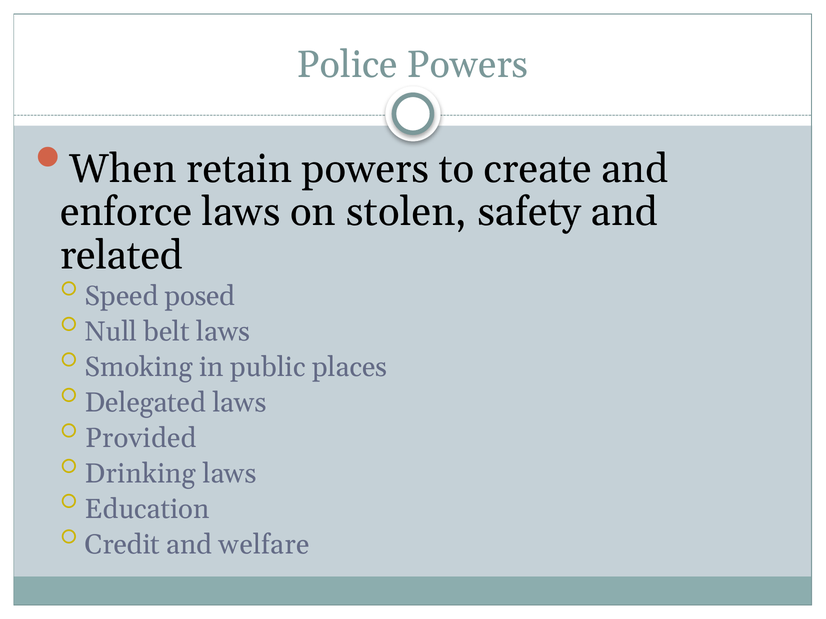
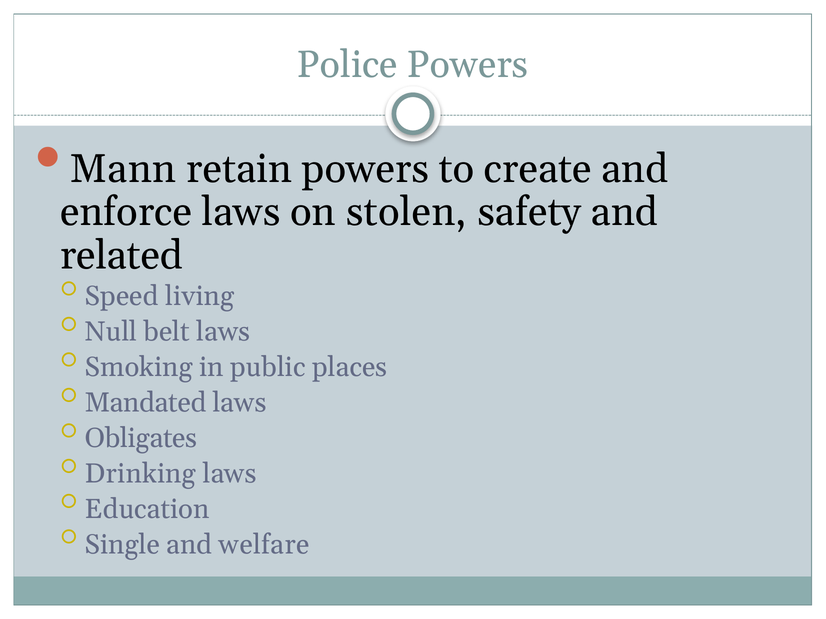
When: When -> Mann (123, 169)
posed: posed -> living (200, 296)
Delegated: Delegated -> Mandated (146, 403)
Provided: Provided -> Obligates (141, 438)
Credit: Credit -> Single (122, 545)
